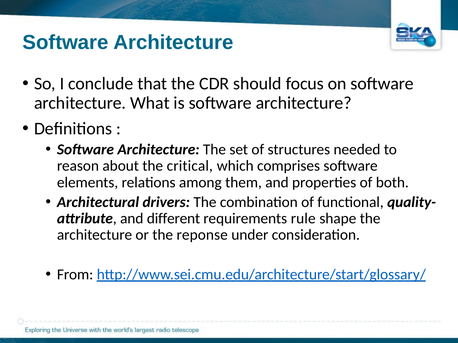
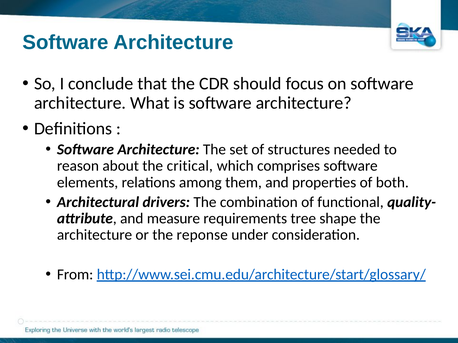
different: different -> measure (173, 219)
rule: rule -> tree (303, 219)
